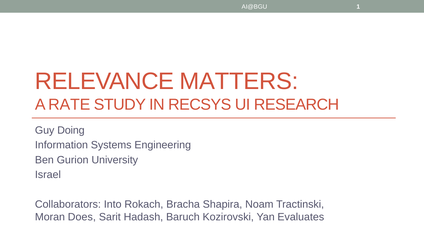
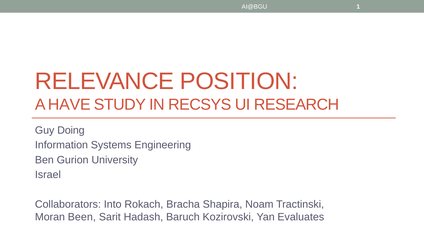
MATTERS: MATTERS -> POSITION (239, 81)
RATE: RATE -> HAVE (69, 105)
Does: Does -> Been (82, 217)
